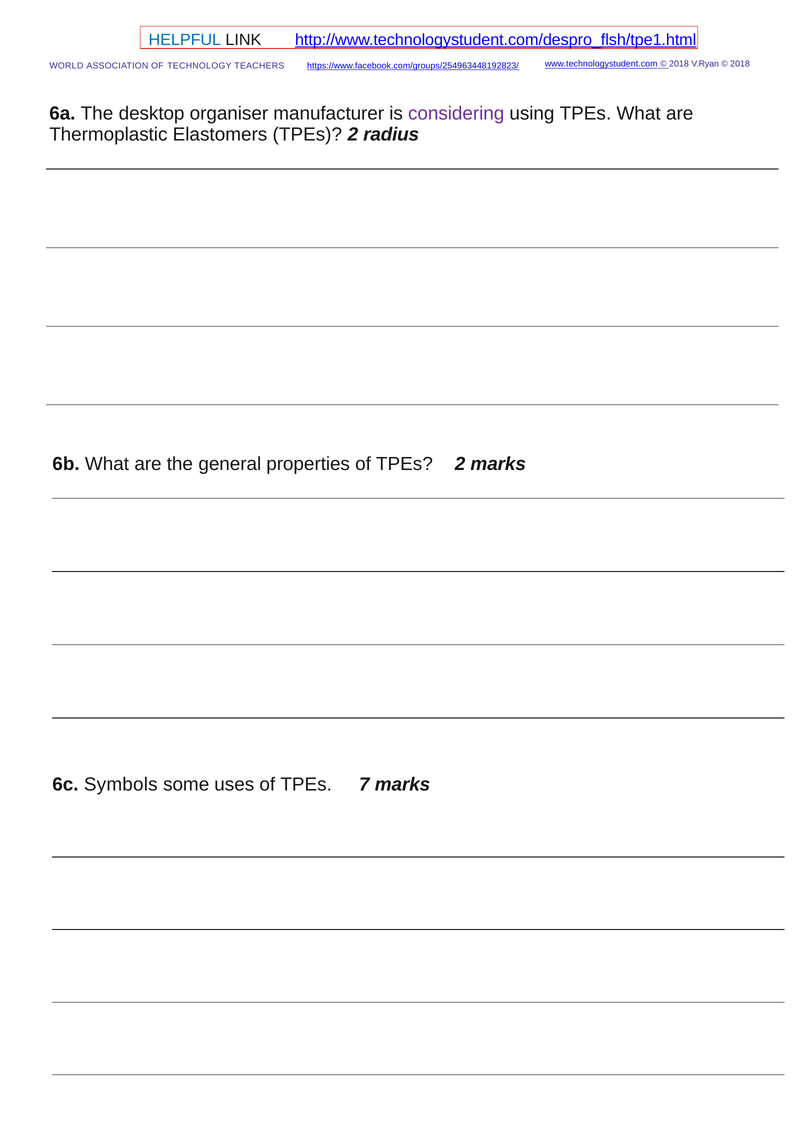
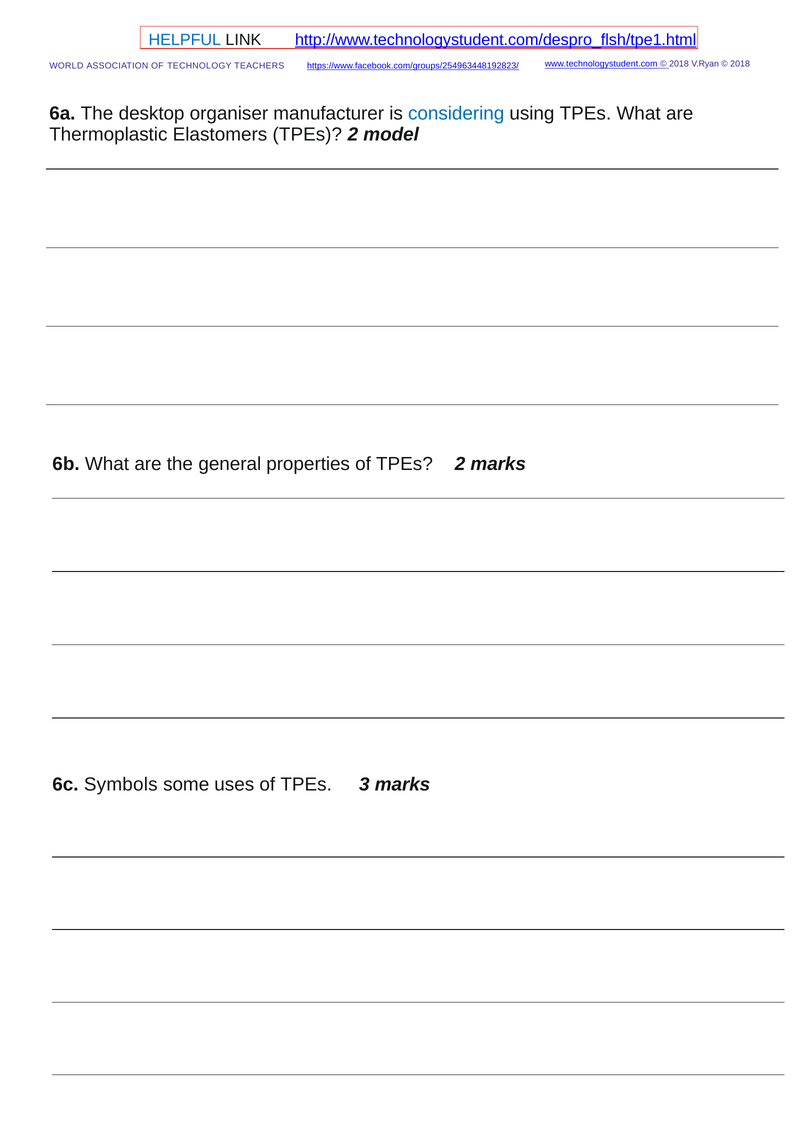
considering colour: purple -> blue (456, 113)
radius: radius -> model (391, 134)
7: 7 -> 3 (364, 784)
